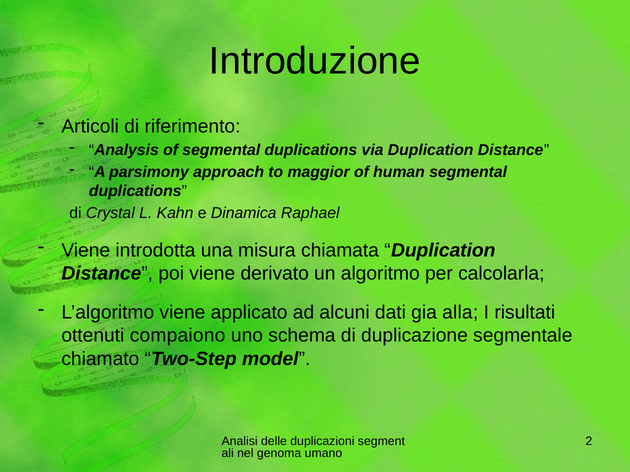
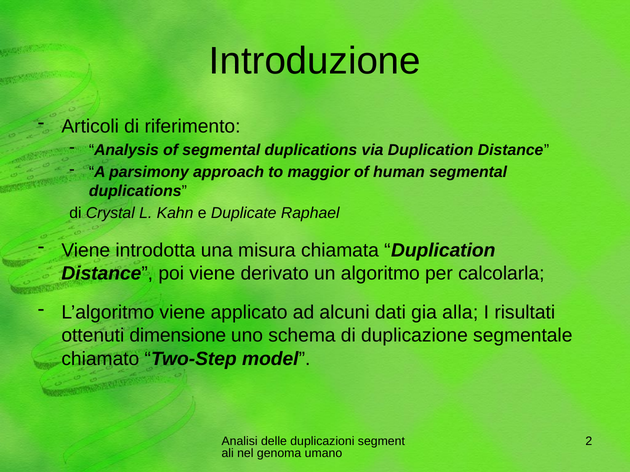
Dinamica: Dinamica -> Duplicate (244, 213)
compaiono: compaiono -> dimensione (178, 336)
